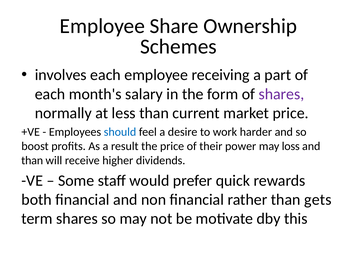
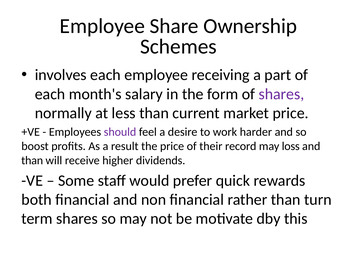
should colour: blue -> purple (120, 132)
power: power -> record (241, 146)
gets: gets -> turn (318, 199)
